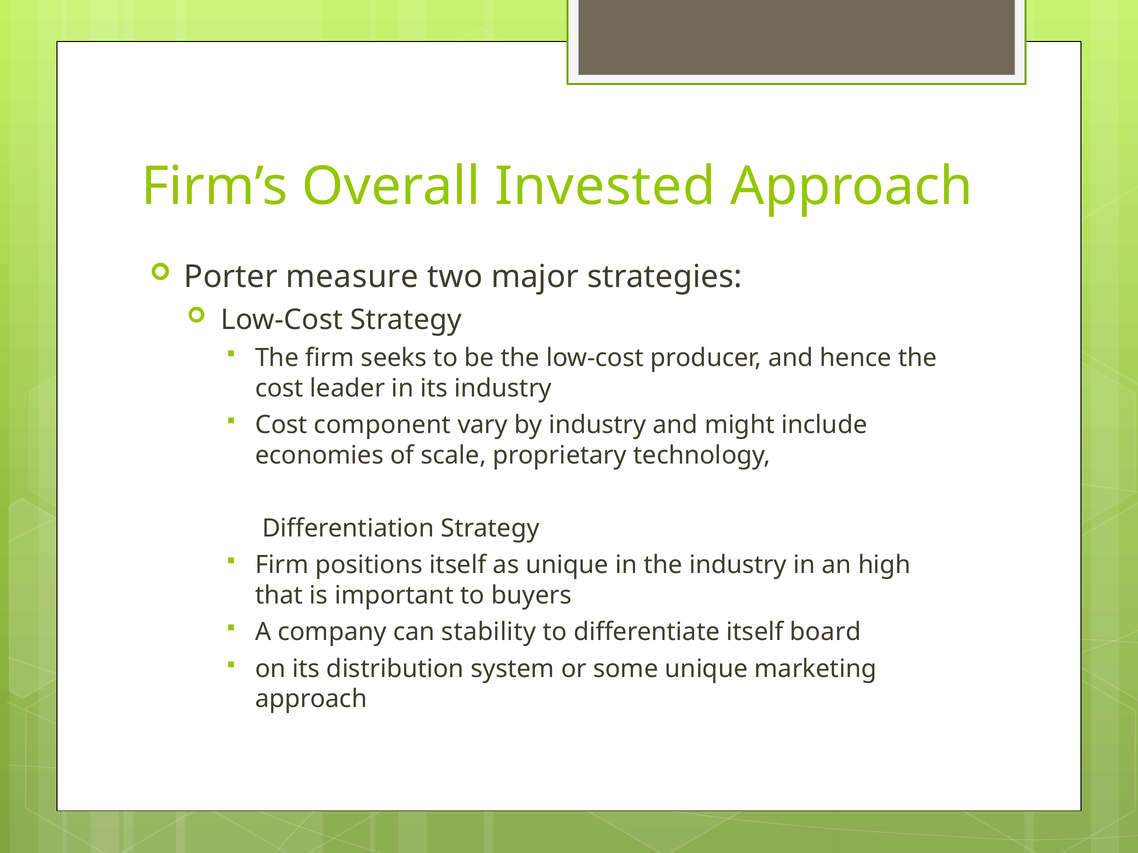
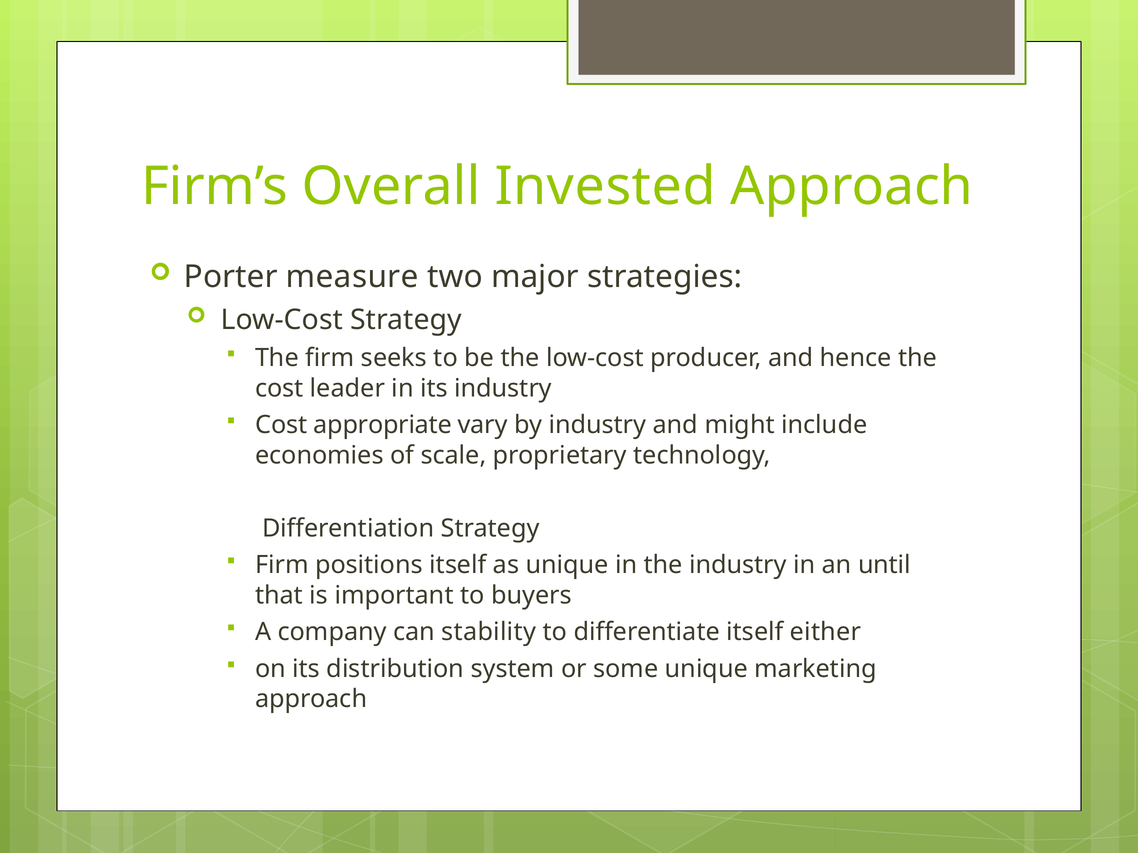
component: component -> appropriate (383, 425)
high: high -> until (884, 565)
board: board -> either (825, 632)
